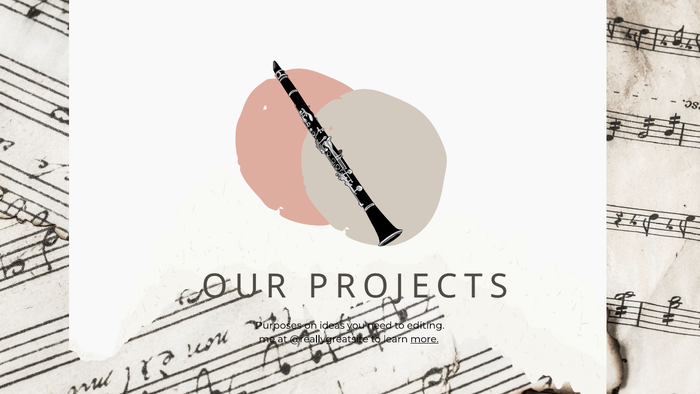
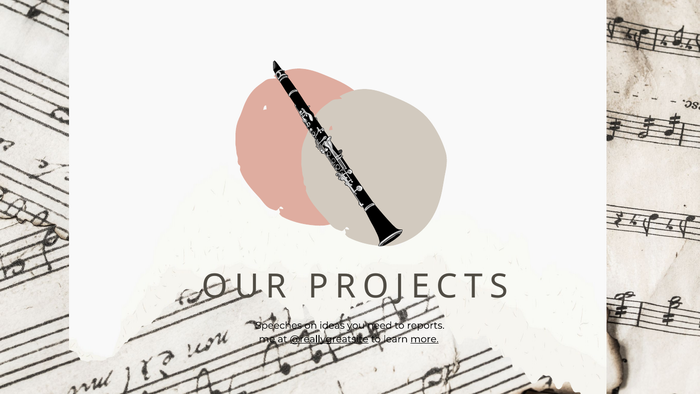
Purposes: Purposes -> Speeches (279, 325)
editing: editing -> reports (426, 325)
@reallygreatsite underline: none -> present (329, 339)
